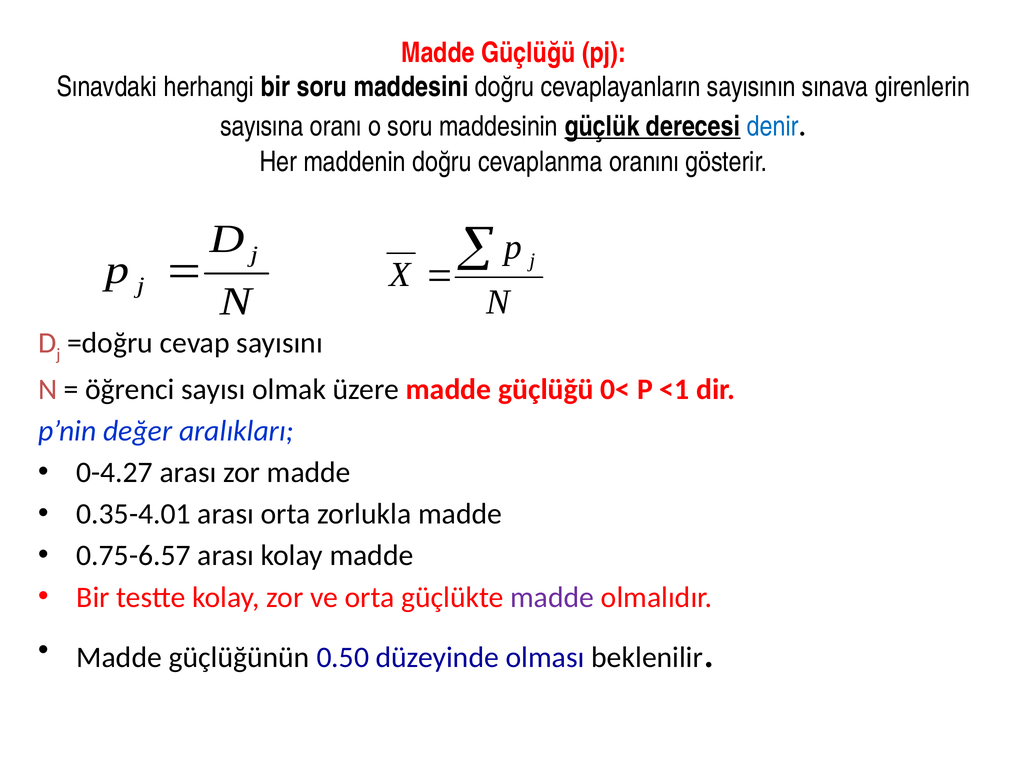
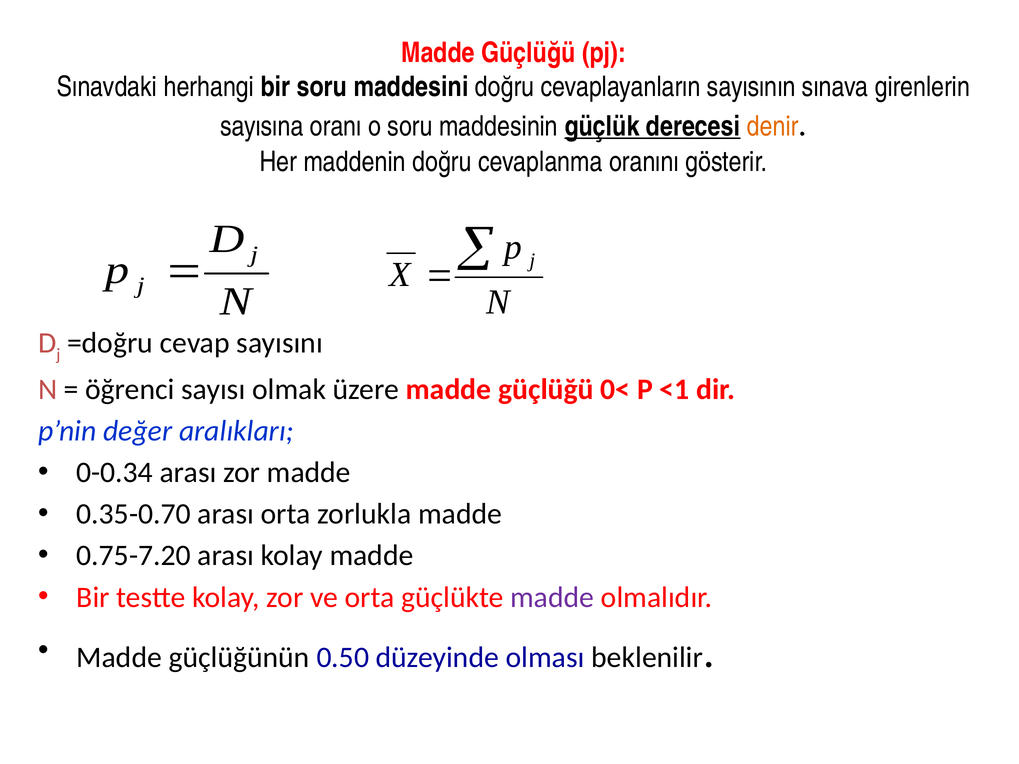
denir colour: blue -> orange (773, 127)
0-4.27: 0-4.27 -> 0-0.34 (115, 473)
0.35-4.01: 0.35-4.01 -> 0.35-0.70 (134, 514)
0.75-6.57: 0.75-6.57 -> 0.75-7.20 (134, 556)
